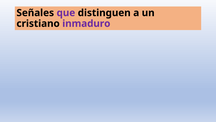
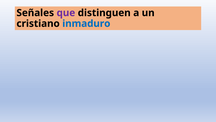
inmaduro colour: purple -> blue (86, 23)
